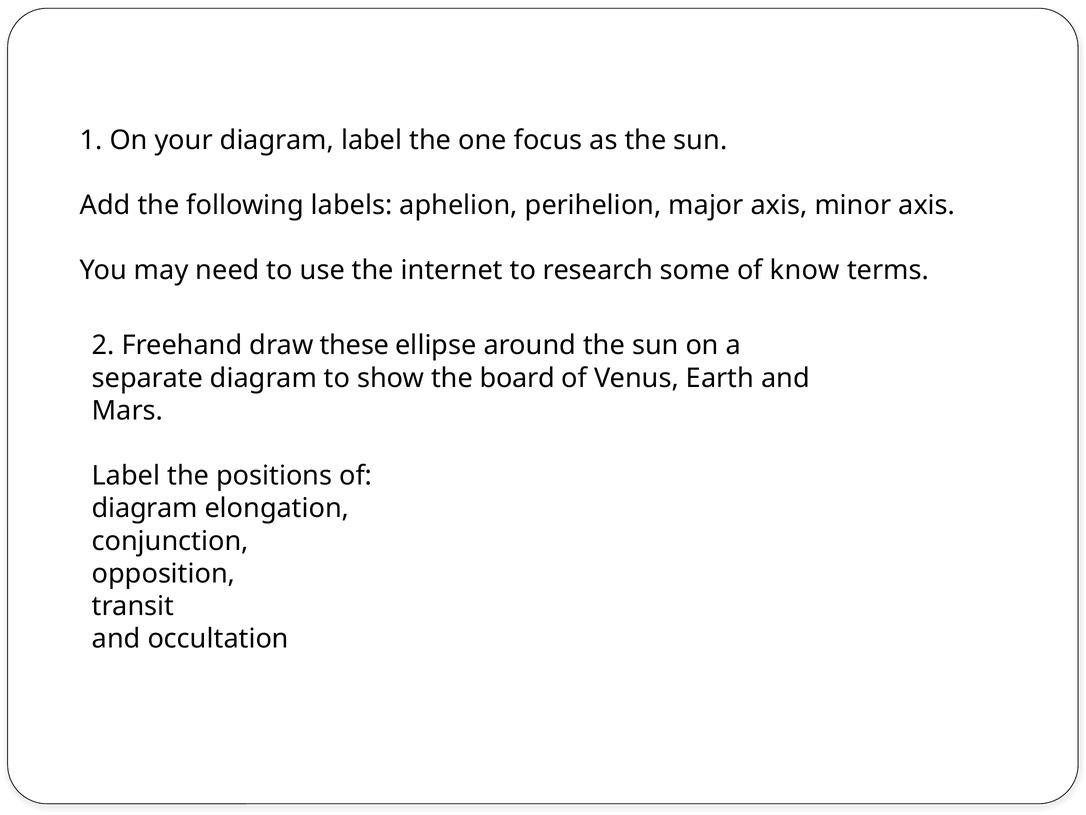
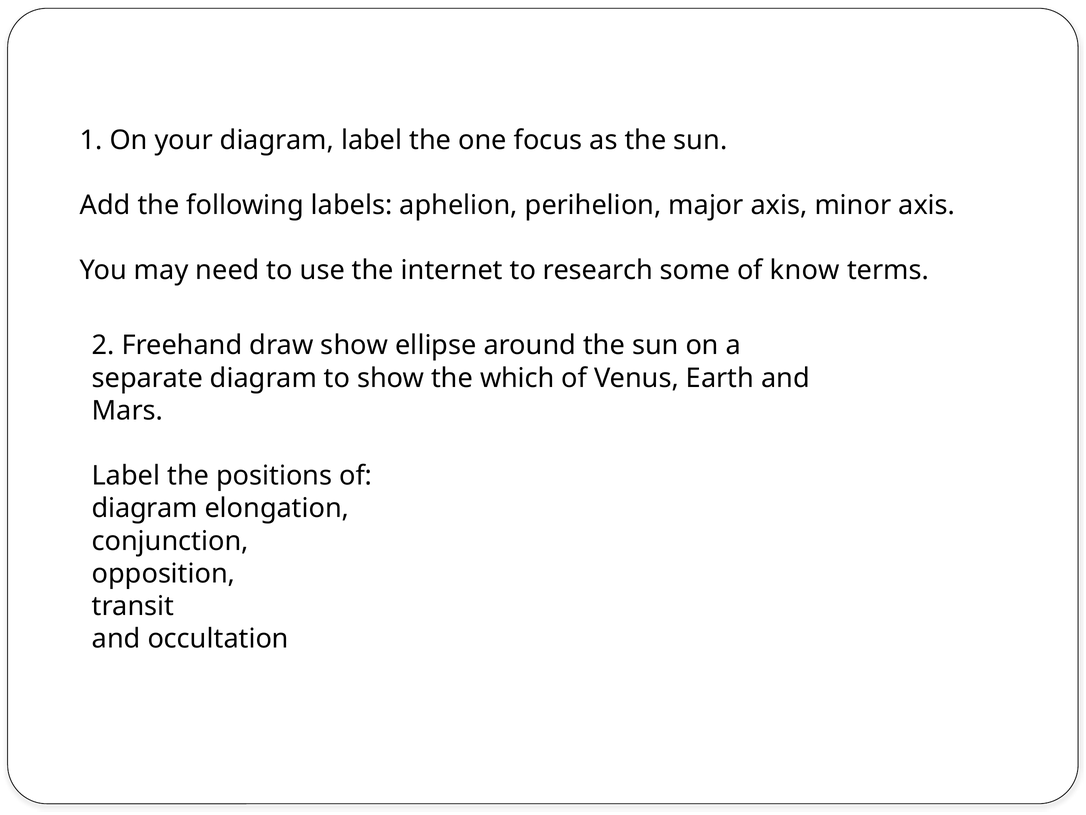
draw these: these -> show (354, 345)
board: board -> which (517, 378)
